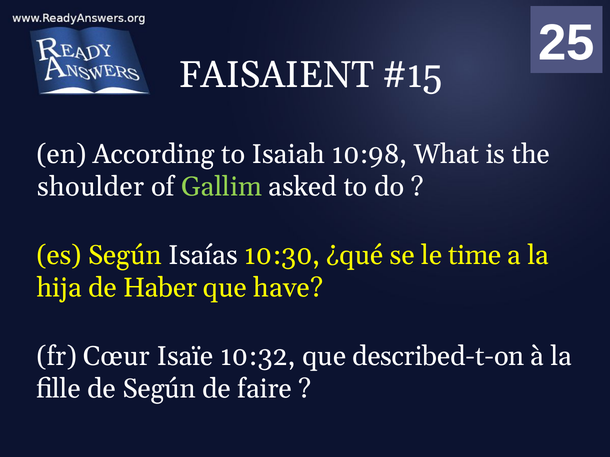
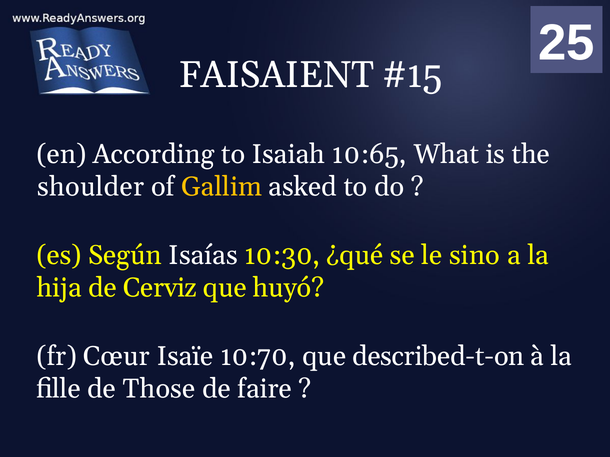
10:98: 10:98 -> 10:65 (369, 154)
Gallim colour: light green -> yellow (222, 187)
time: time -> sino (475, 255)
Haber: Haber -> Cerviz (160, 288)
have: have -> huyó (288, 288)
10:32: 10:32 -> 10:70 (258, 357)
de Según: Según -> Those (159, 389)
